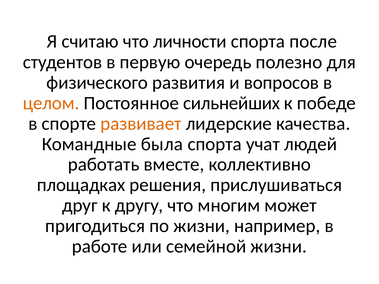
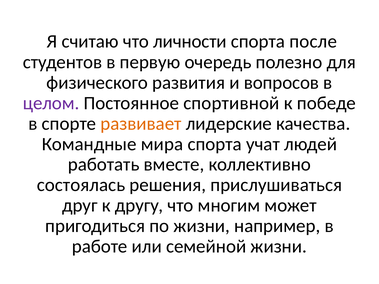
целом colour: orange -> purple (51, 103)
сильнейших: сильнейших -> спортивной (231, 103)
была: была -> мира (162, 144)
площадках: площадках -> состоялась (81, 185)
